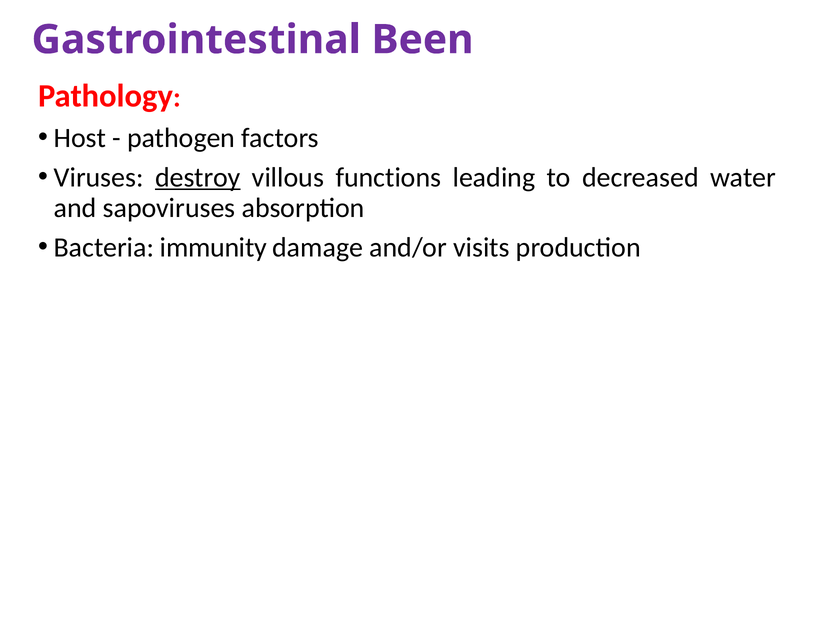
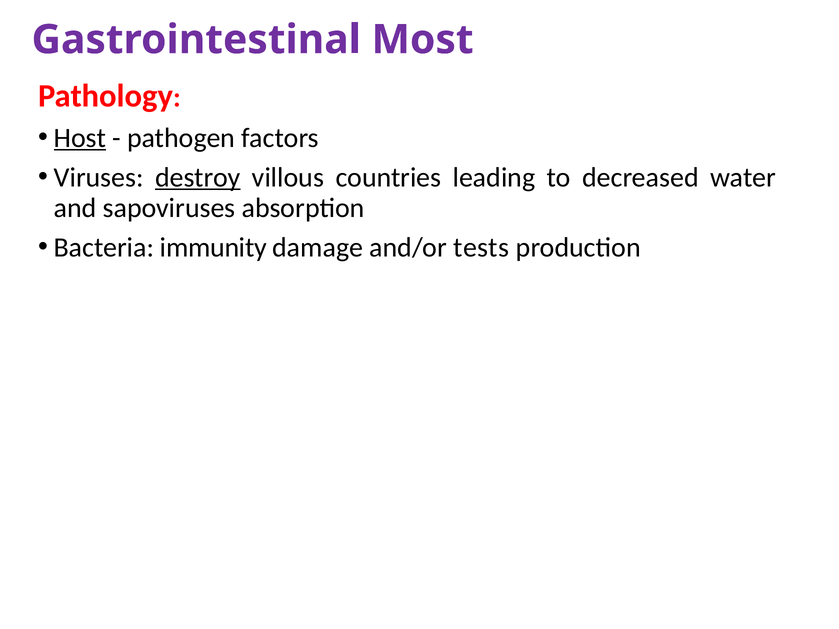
Been: Been -> Most (423, 40)
Host underline: none -> present (80, 138)
functions: functions -> countries (388, 177)
visits: visits -> tests (481, 248)
